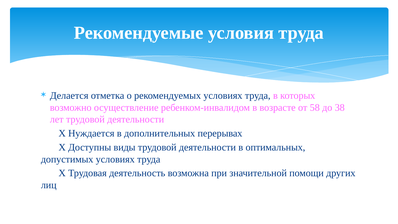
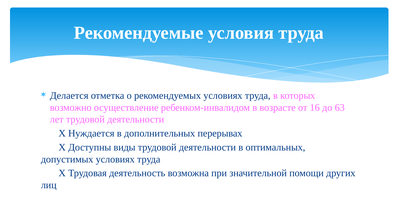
58: 58 -> 16 (315, 107)
38: 38 -> 63 (340, 107)
